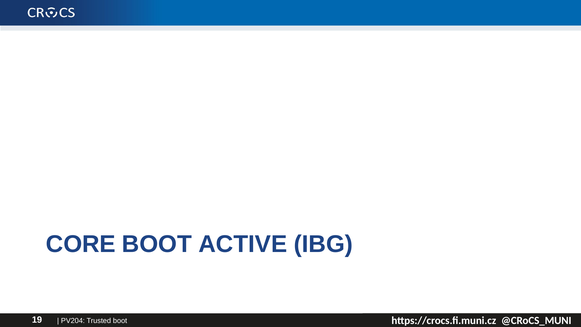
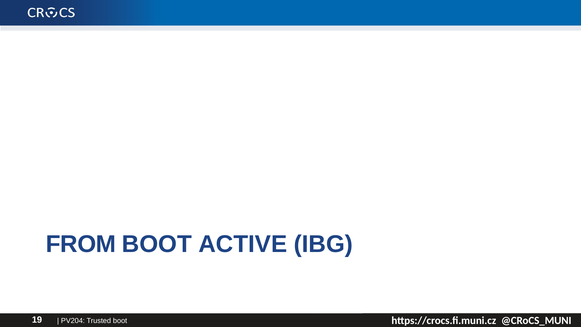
CORE: CORE -> FROM (81, 244)
